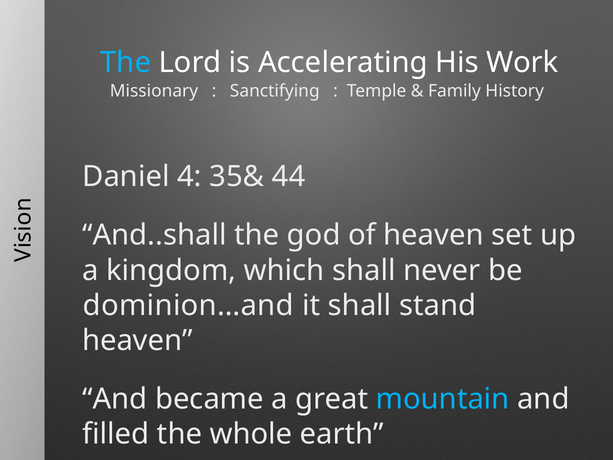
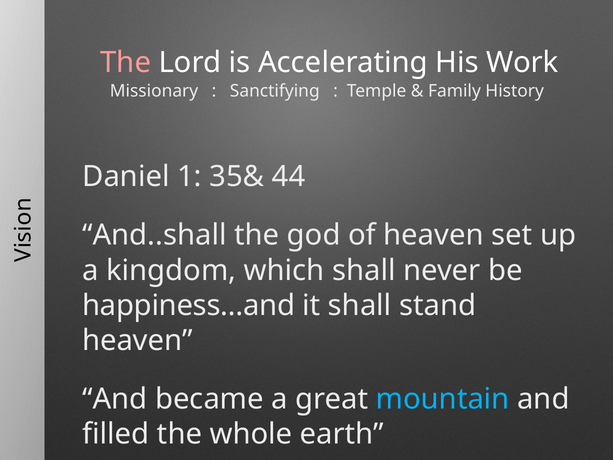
The colour: light blue -> pink (126, 63)
4: 4 -> 1 (190, 177)
dominion…and: dominion…and -> happiness…and (189, 305)
